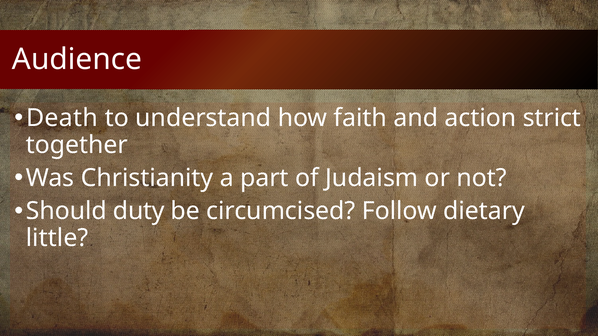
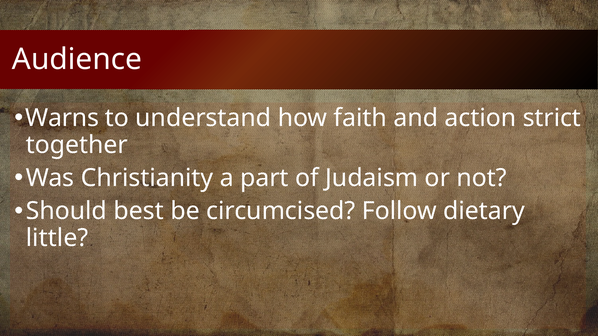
Death: Death -> Warns (62, 118)
duty: duty -> best (139, 211)
